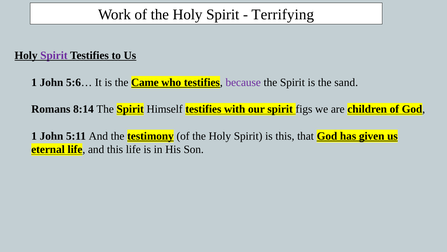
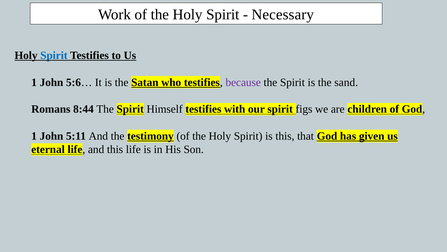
Terrifying: Terrifying -> Necessary (283, 15)
Spirit colour: purple -> blue (54, 55)
Came: Came -> Satan (145, 82)
8:14: 8:14 -> 8:44 (83, 109)
